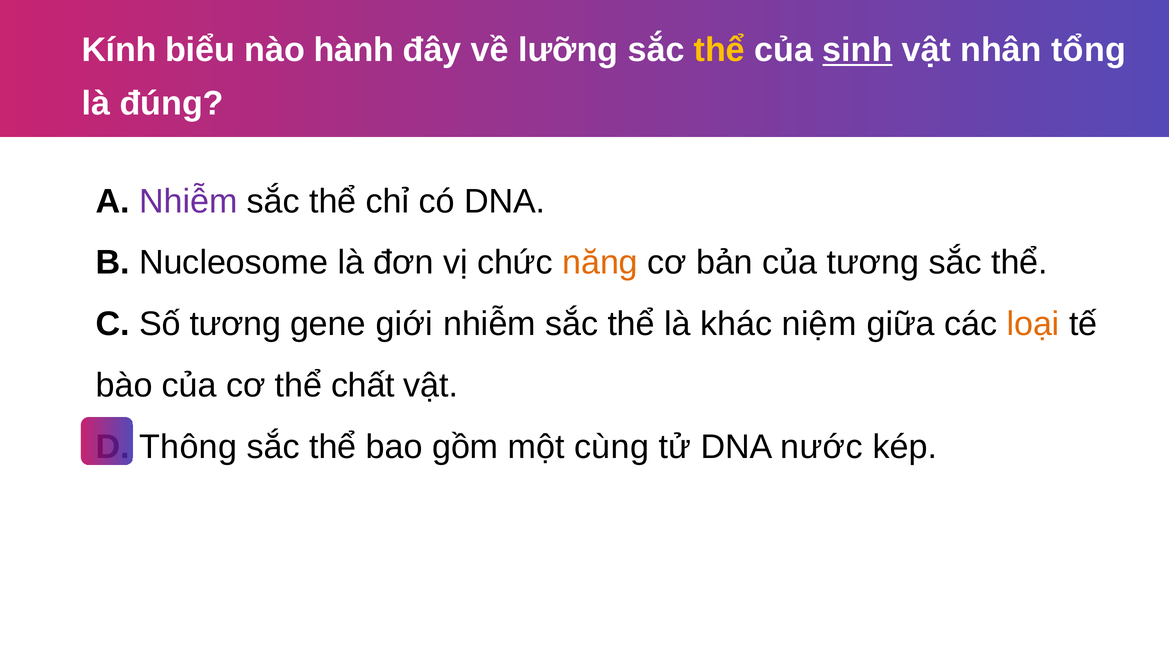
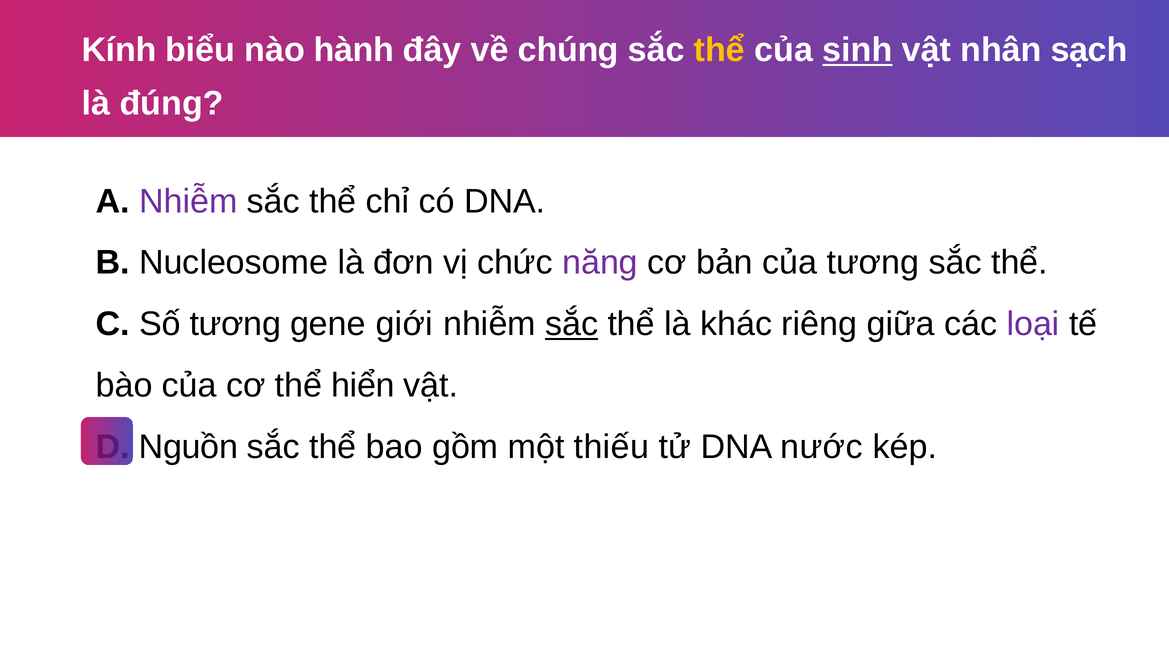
lưỡng: lưỡng -> chúng (568, 50)
tổng: tổng -> sạch (1089, 50)
năng colour: orange -> purple (600, 263)
sắc underline: none -> present (572, 324)
niệm: niệm -> riêng (819, 324)
loại colour: orange -> purple (1033, 324)
chất: chất -> hiển (363, 385)
Thông: Thông -> Nguồn (188, 447)
cùng: cùng -> thiếu (612, 447)
